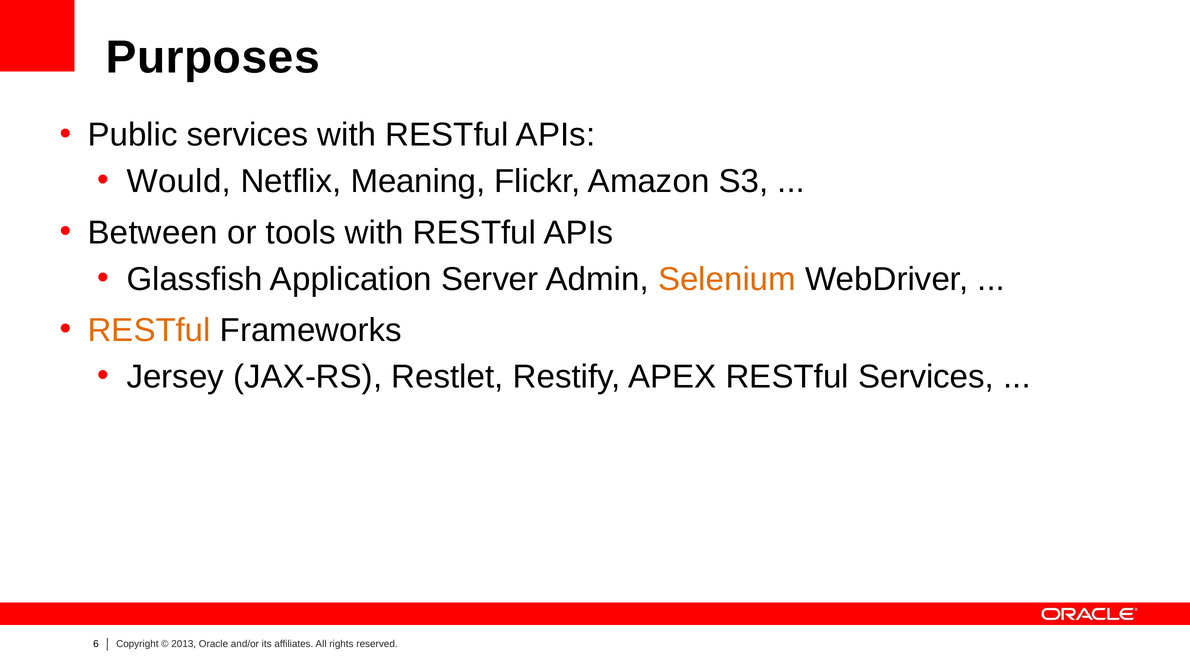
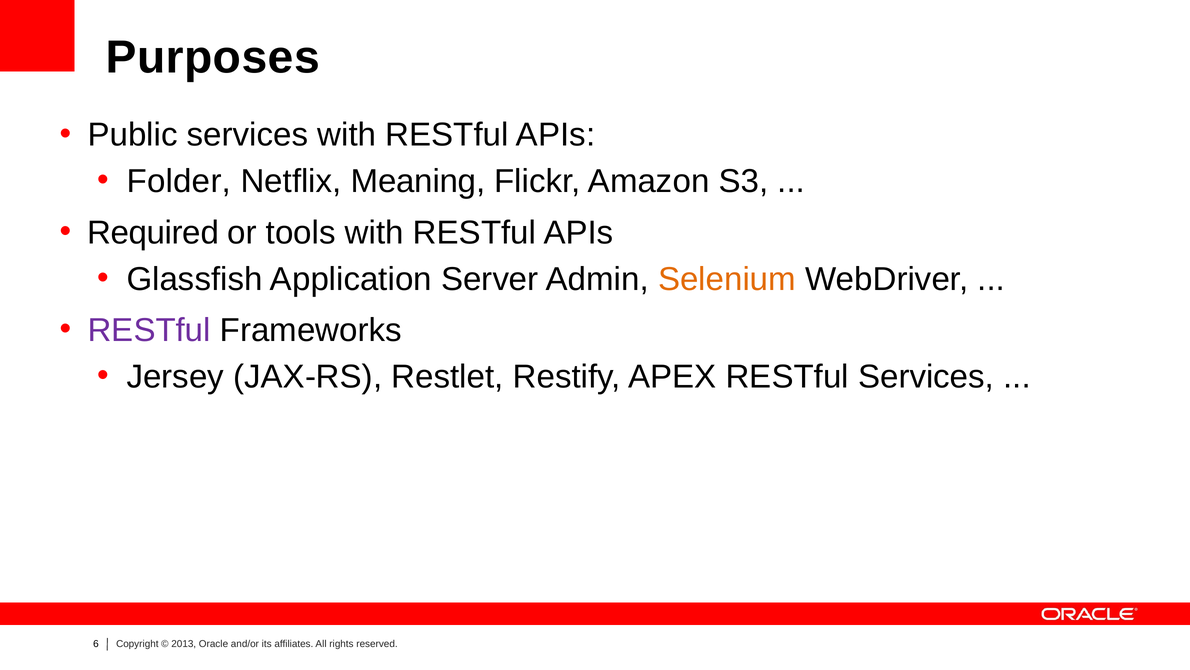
Would: Would -> Folder (179, 181)
Between: Between -> Required (153, 233)
RESTful colour: orange -> purple (149, 330)
